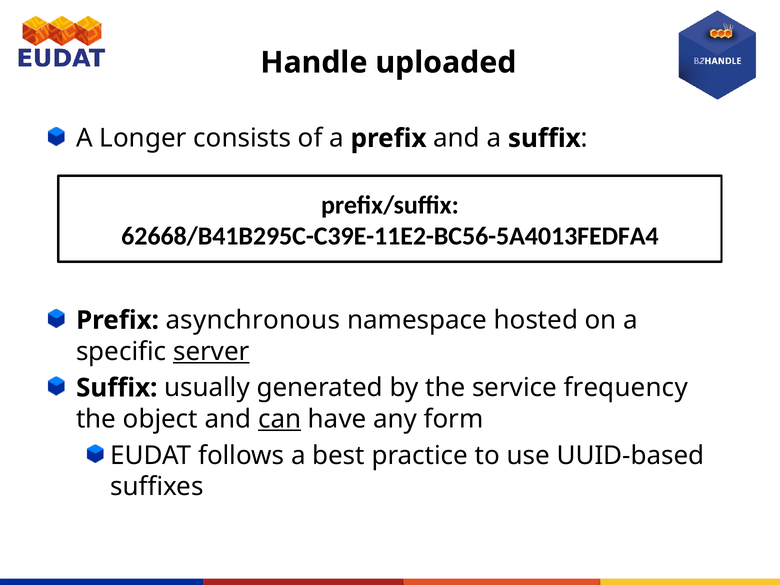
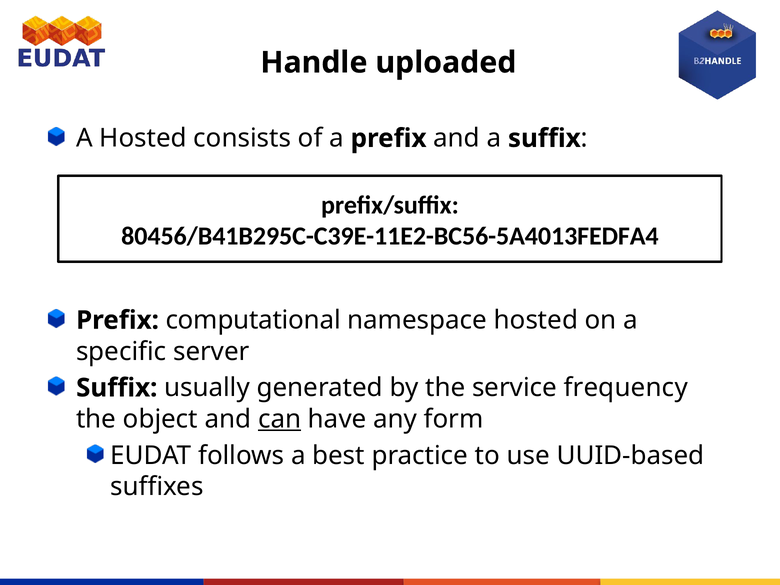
A Longer: Longer -> Hosted (143, 138)
62668/B41B295C-C39E-11E2-BC56-5A4013FEDFA4: 62668/B41B295C-C39E-11E2-BC56-5A4013FEDFA4 -> 80456/B41B295C-C39E-11E2-BC56-5A4013FEDFA4 (390, 236)
asynchronous: asynchronous -> computational (253, 320)
server underline: present -> none (211, 351)
